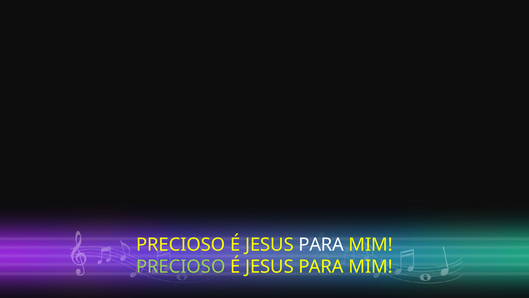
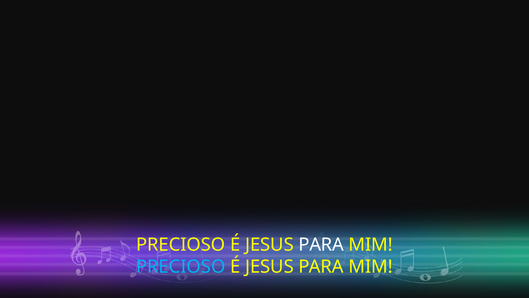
PRECIOSO colour: light green -> light blue (181, 267)
